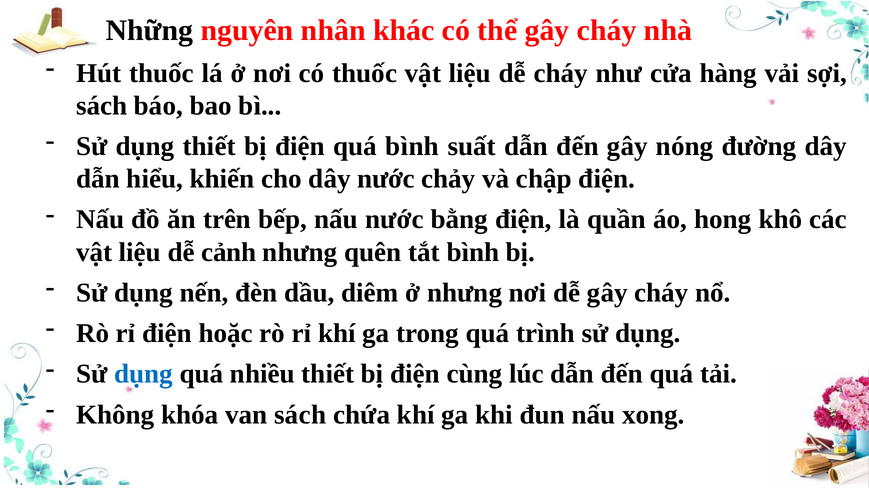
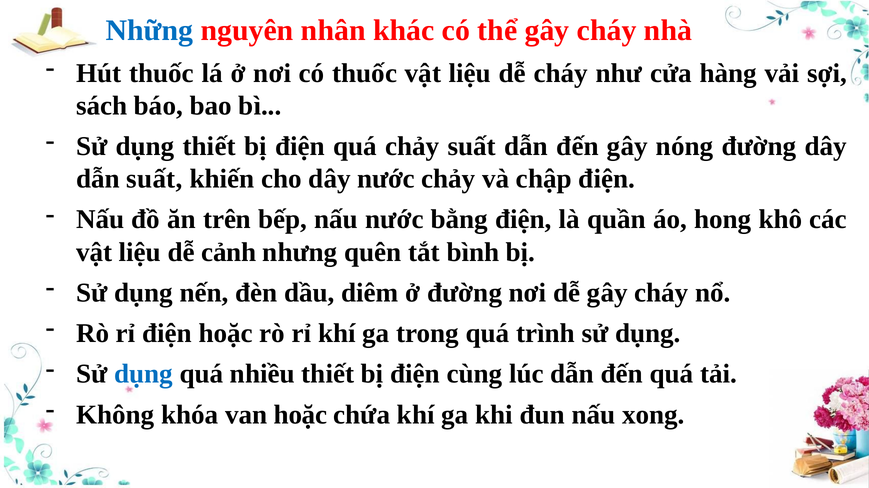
Những colour: black -> blue (149, 30)
quá bình: bình -> chảy (412, 146)
dẫn hiểu: hiểu -> suất (155, 179)
ở nhưng: nhưng -> đường (465, 293)
van sách: sách -> hoặc (300, 415)
